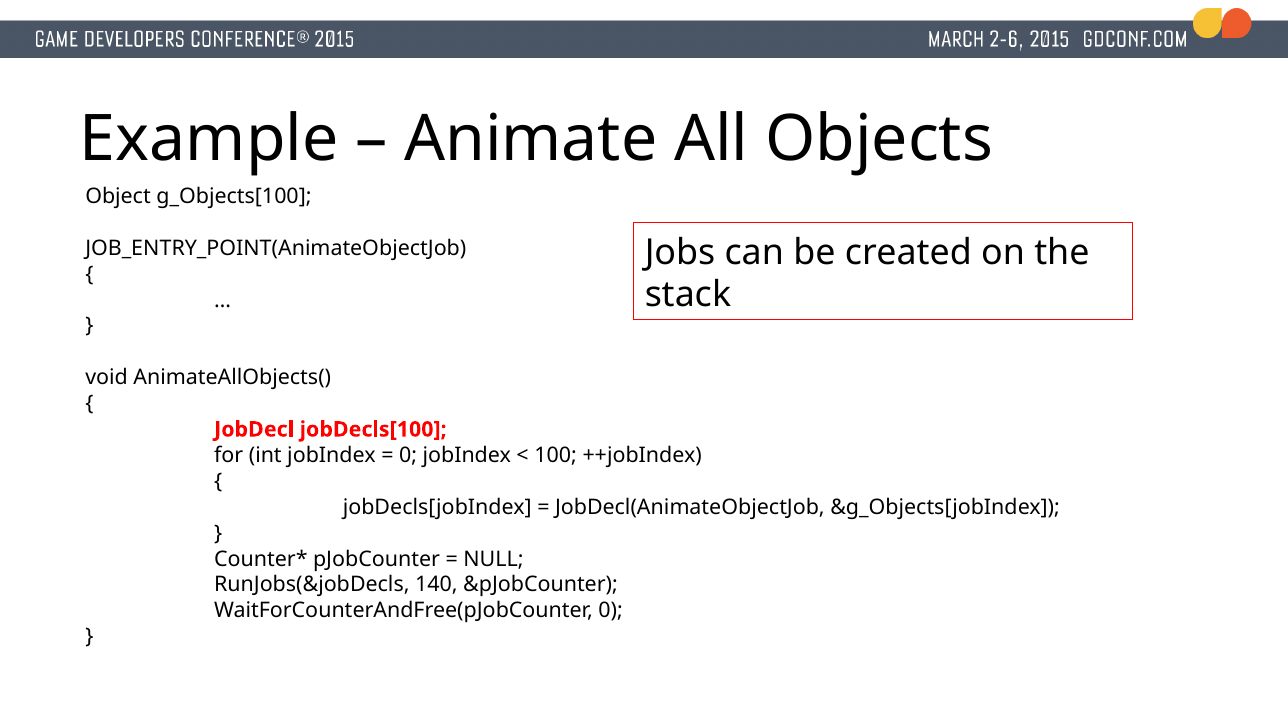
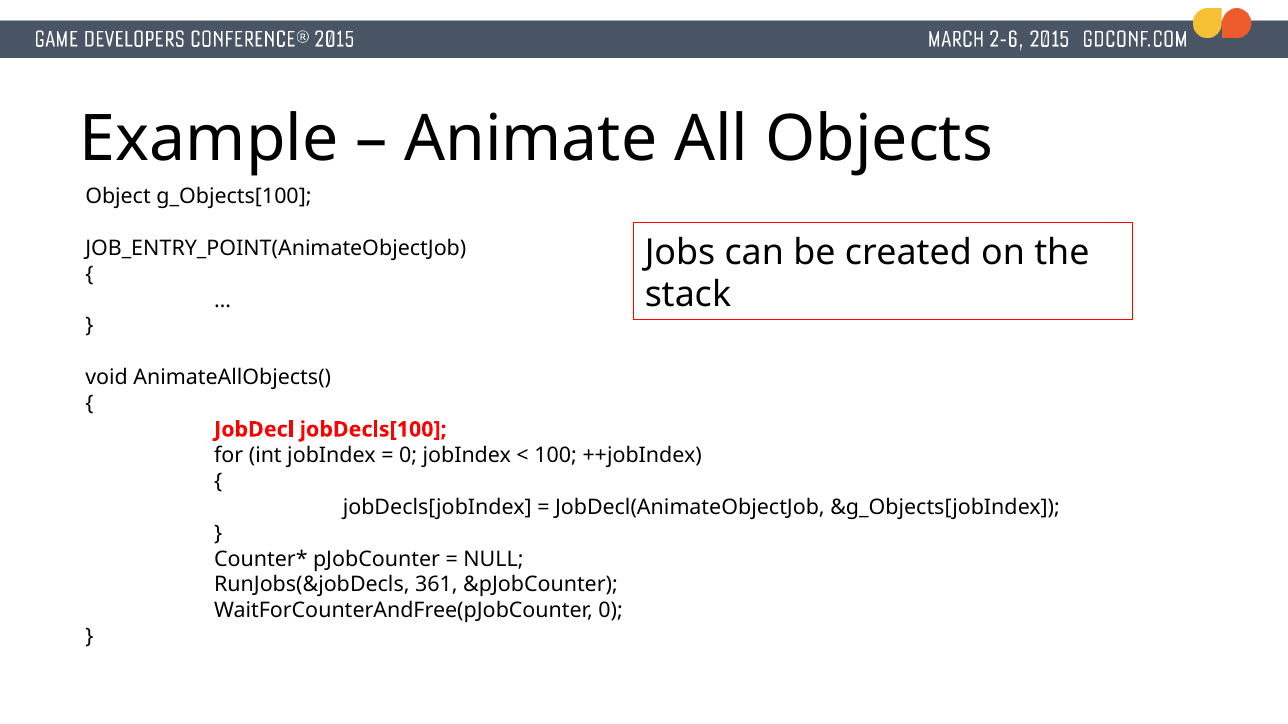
140: 140 -> 361 (436, 585)
